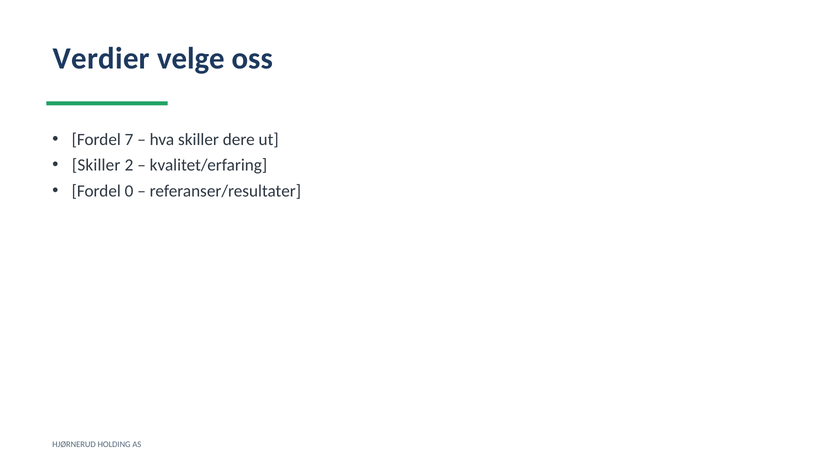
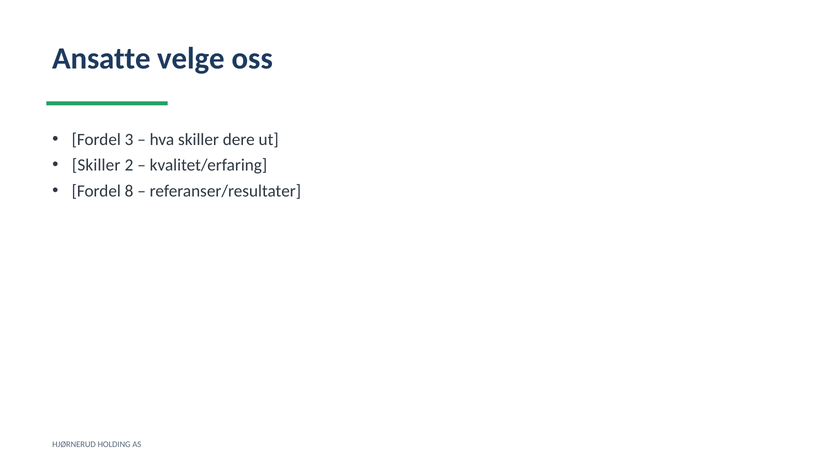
Verdier: Verdier -> Ansatte (102, 59)
7: 7 -> 3 (129, 139)
0: 0 -> 8 (129, 191)
